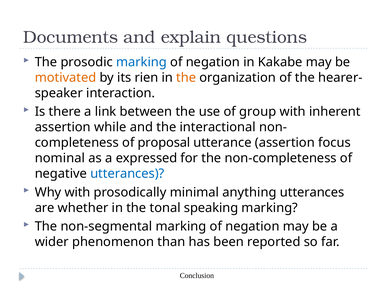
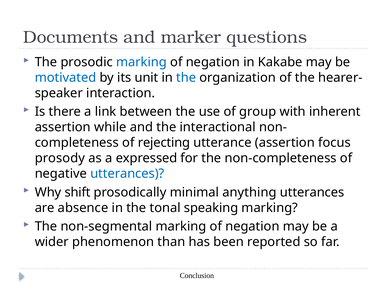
explain: explain -> marker (191, 37)
motivated colour: orange -> blue (66, 78)
rien: rien -> unit (147, 78)
the colour: orange -> blue (186, 78)
proposal: proposal -> rejecting (164, 143)
nominal: nominal -> prosody (60, 158)
Why with: with -> shift (78, 192)
whether: whether -> absence (83, 208)
